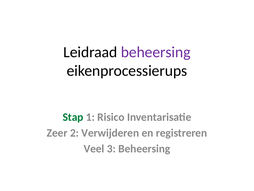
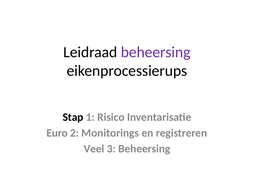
Stap colour: green -> black (73, 117)
Zeer: Zeer -> Euro (57, 133)
Verwijderen: Verwijderen -> Monitorings (110, 133)
